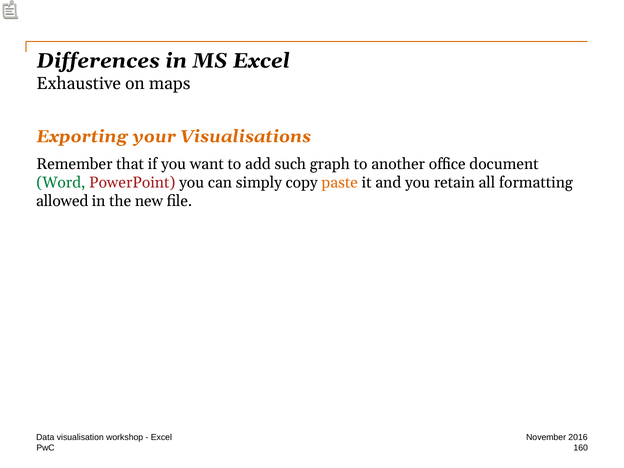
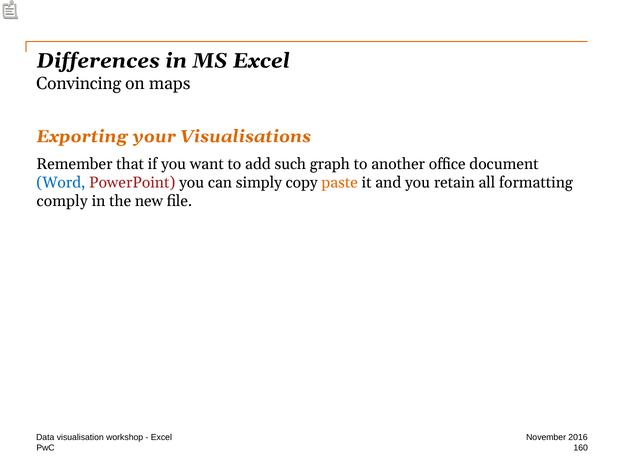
Exhaustive: Exhaustive -> Convincing (79, 83)
Word colour: green -> blue (61, 183)
allowed: allowed -> comply (62, 201)
